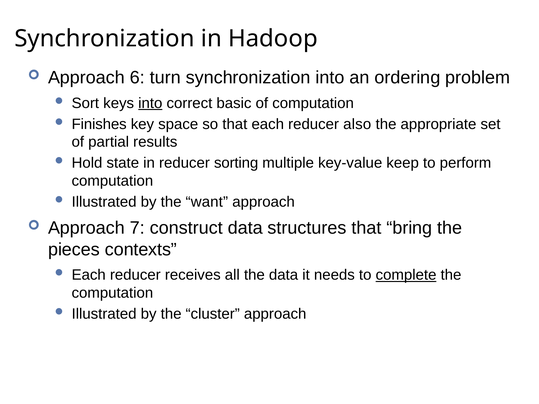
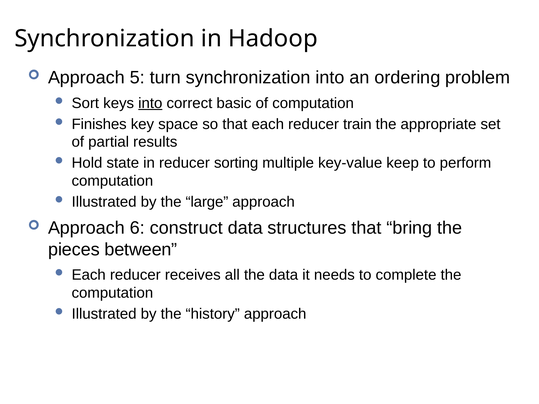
6: 6 -> 5 (137, 78)
also: also -> train (357, 124)
want: want -> large (207, 202)
7: 7 -> 6 (137, 228)
contexts: contexts -> between (141, 250)
complete underline: present -> none (406, 275)
cluster: cluster -> history (213, 314)
